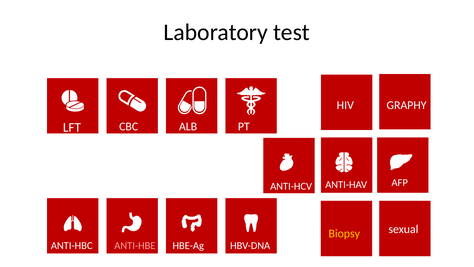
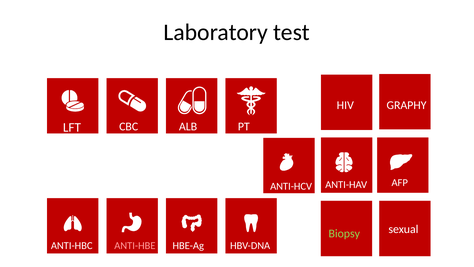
Biopsy colour: yellow -> light green (344, 233)
